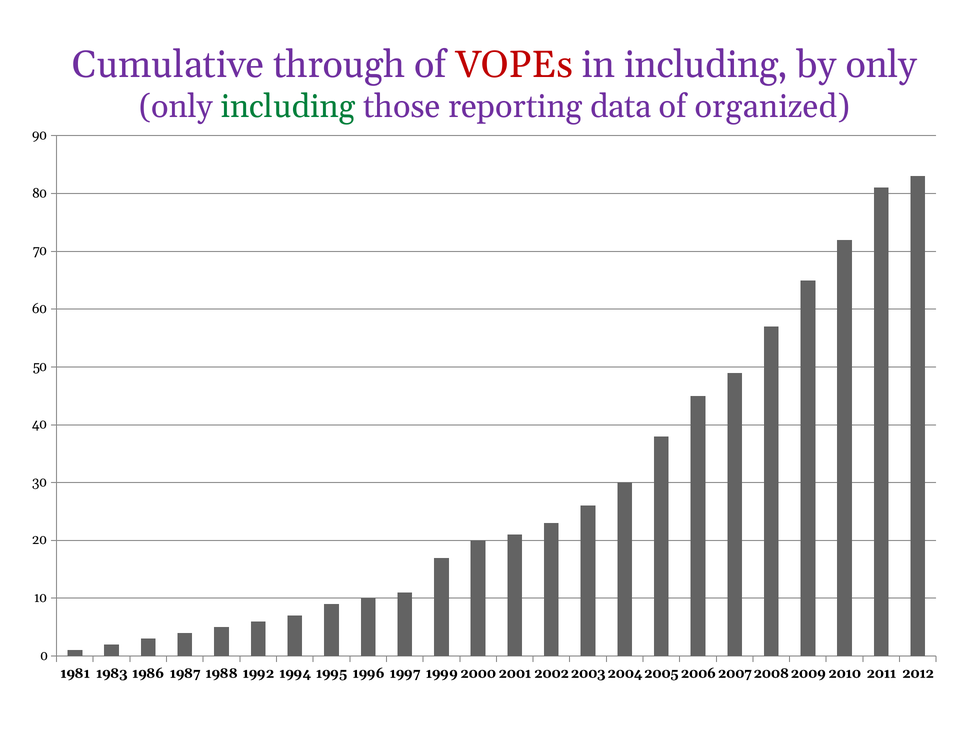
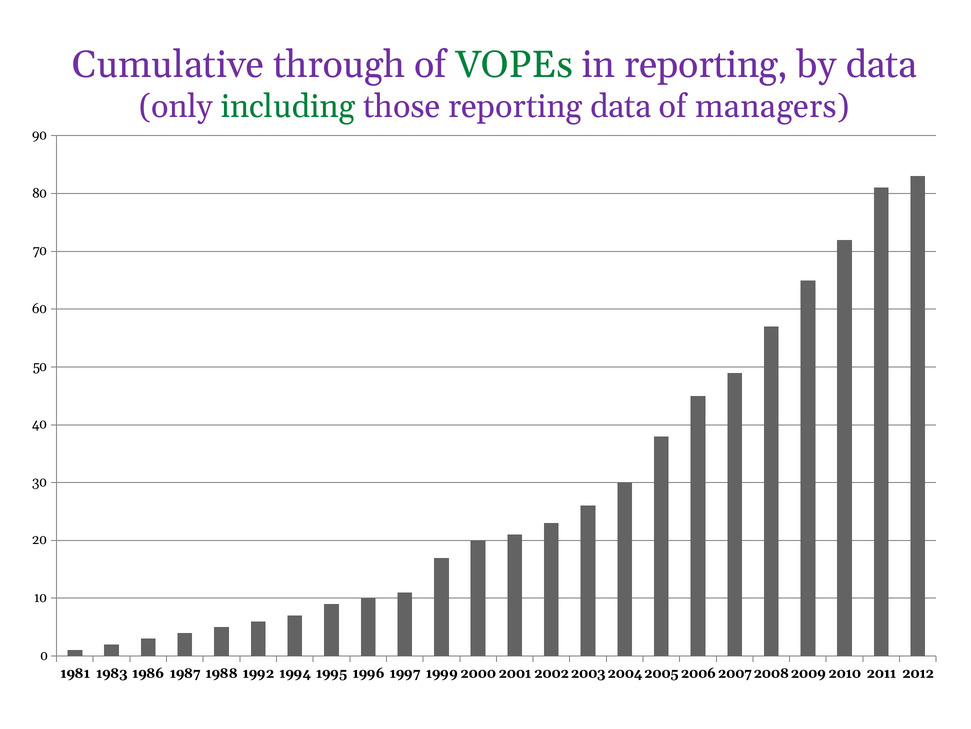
VOPEs colour: red -> green (514, 65)
in including: including -> reporting (706, 65)
by only: only -> data (881, 65)
organized: organized -> managers (772, 107)
